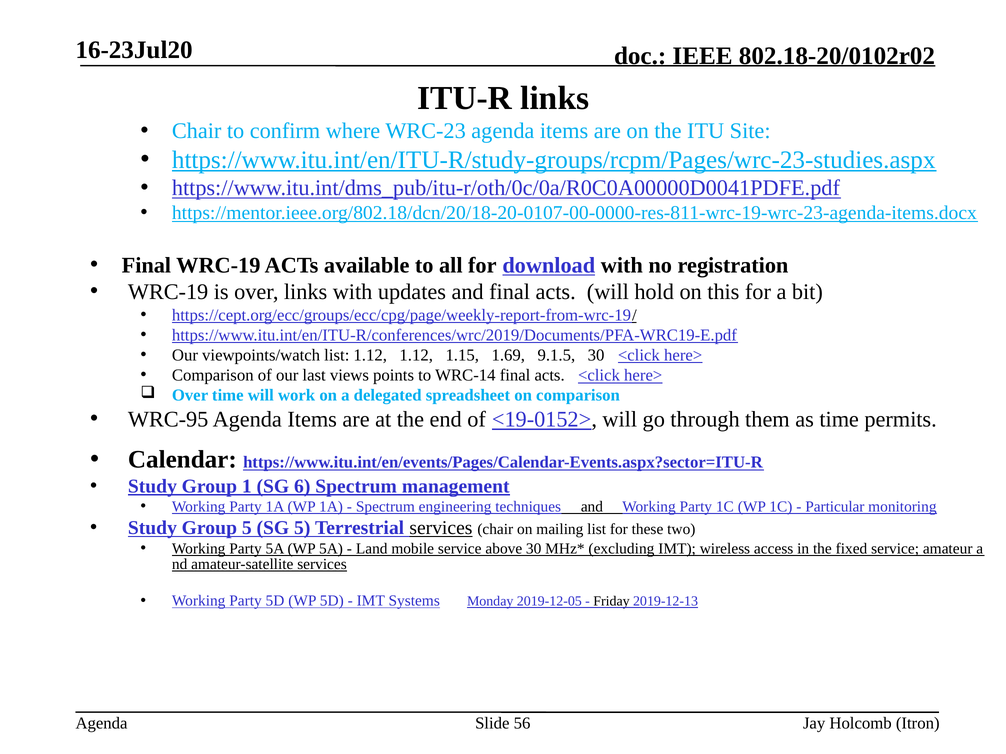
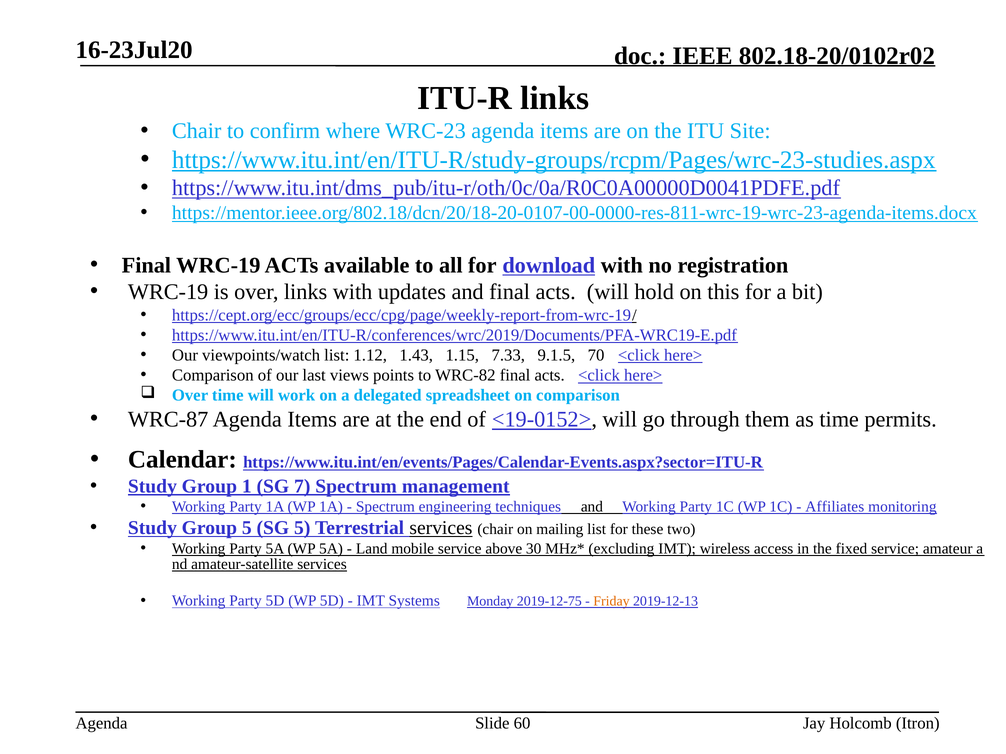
1.12 1.12: 1.12 -> 1.43 (416, 355)
1.69: 1.69 -> 7.33 (508, 355)
9.1.5 30: 30 -> 70 (596, 355)
WRC-14: WRC-14 -> WRC-82 (465, 376)
WRC-95: WRC-95 -> WRC-87 (168, 420)
6: 6 -> 7 (302, 486)
Particular: Particular -> Affiliates (835, 507)
2019-12-05: 2019-12-05 -> 2019-12-75 (549, 602)
Friday colour: black -> orange (611, 602)
56: 56 -> 60 (522, 724)
